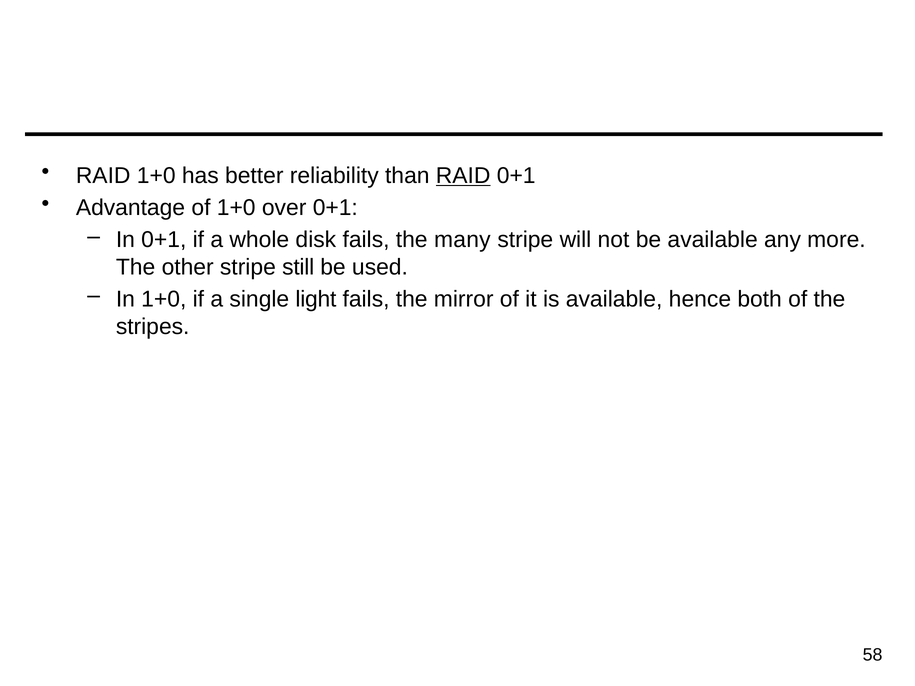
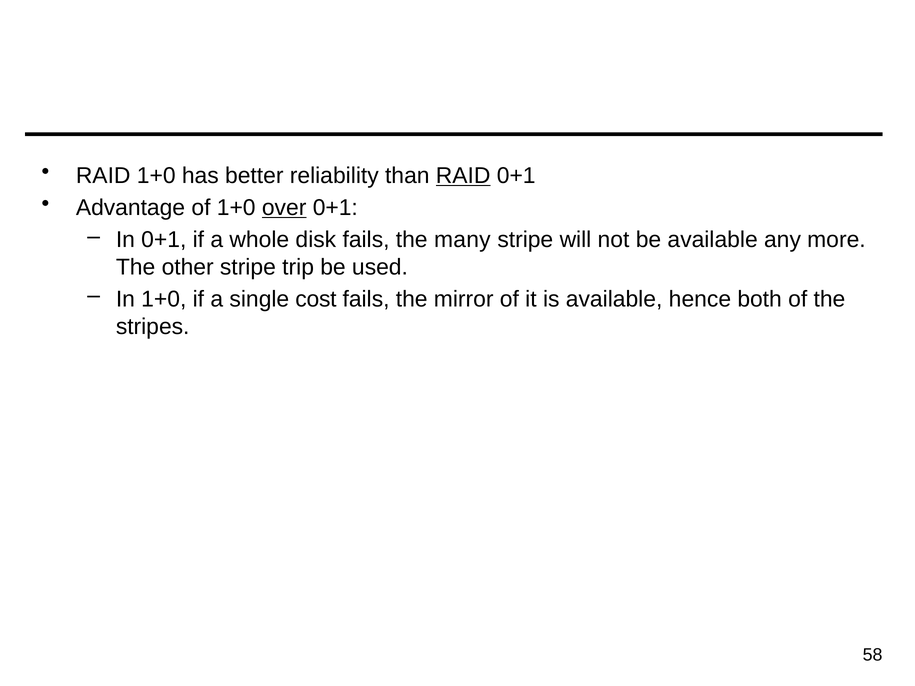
over underline: none -> present (284, 208)
still: still -> trip (298, 267)
light: light -> cost (316, 299)
